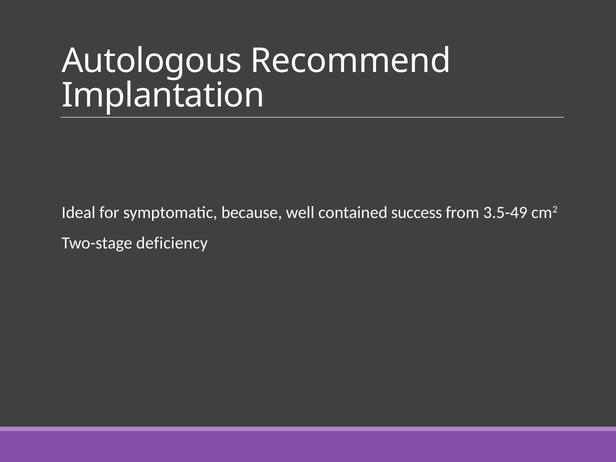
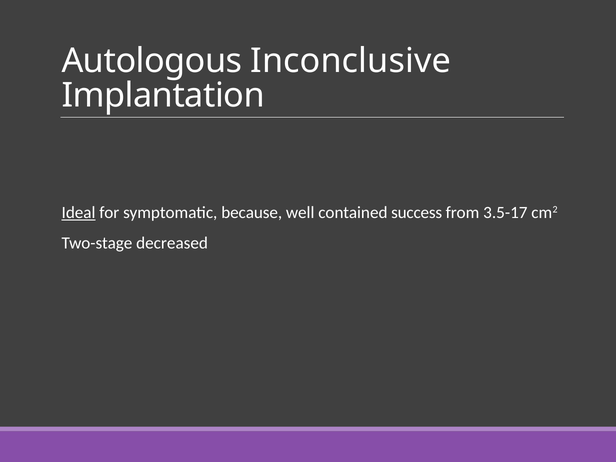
Recommend: Recommend -> Inconclusive (351, 61)
Ideal underline: none -> present (79, 212)
3.5-49: 3.5-49 -> 3.5-17 (505, 212)
deficiency: deficiency -> decreased (172, 243)
